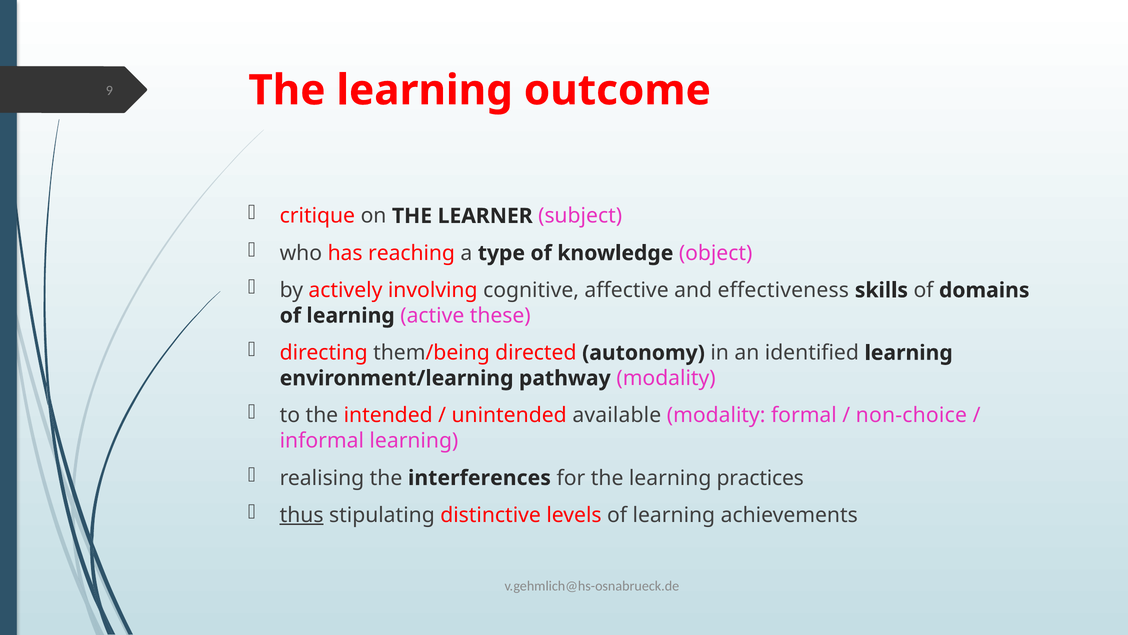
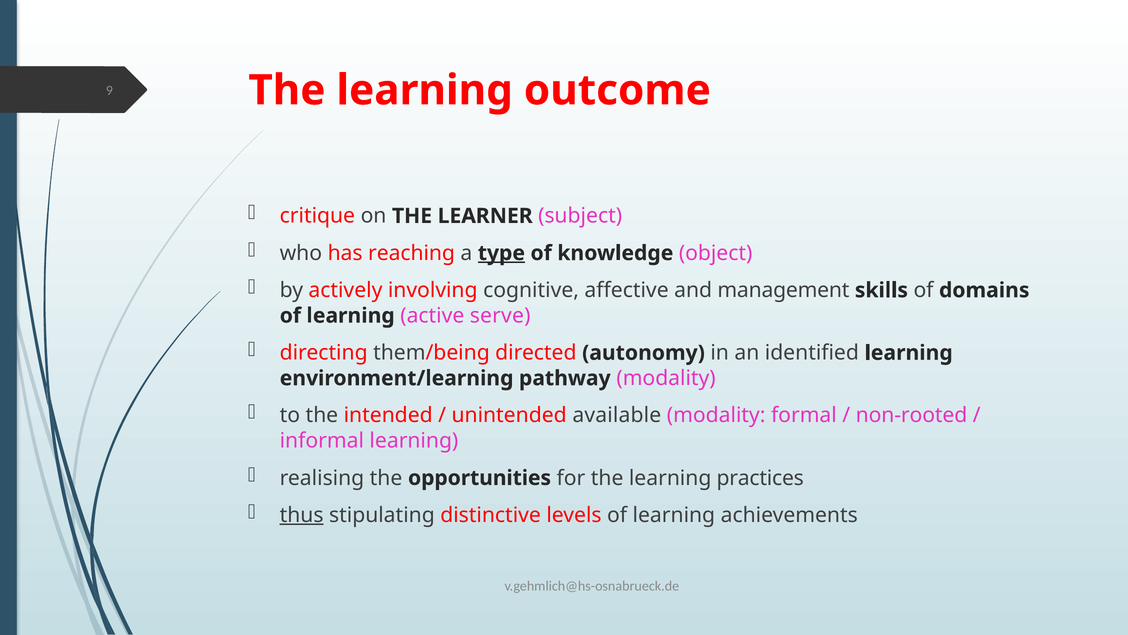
type underline: none -> present (501, 253)
effectiveness: effectiveness -> management (783, 290)
these: these -> serve (500, 315)
non-choice: non-choice -> non-rooted (912, 415)
interferences: interferences -> opportunities (480, 478)
